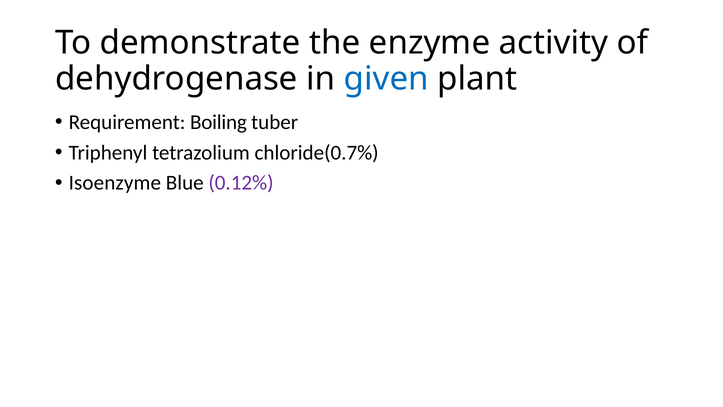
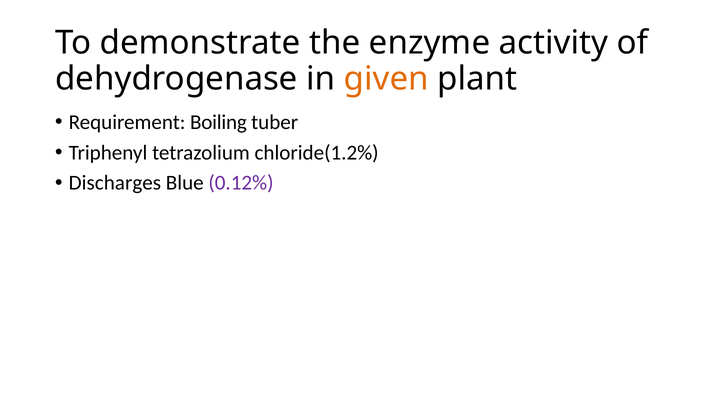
given colour: blue -> orange (386, 79)
chloride(0.7%: chloride(0.7% -> chloride(1.2% (317, 153)
Isoenzyme: Isoenzyme -> Discharges (115, 183)
